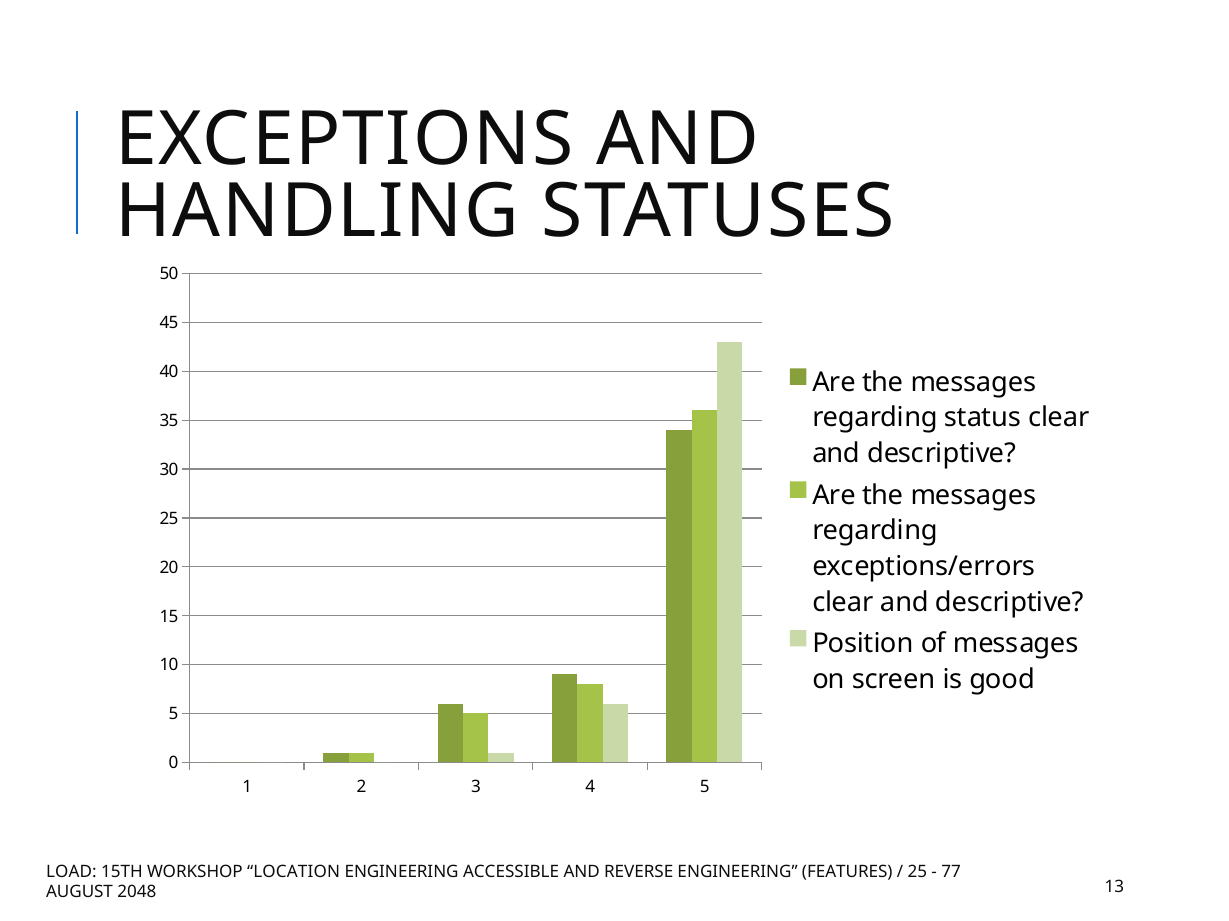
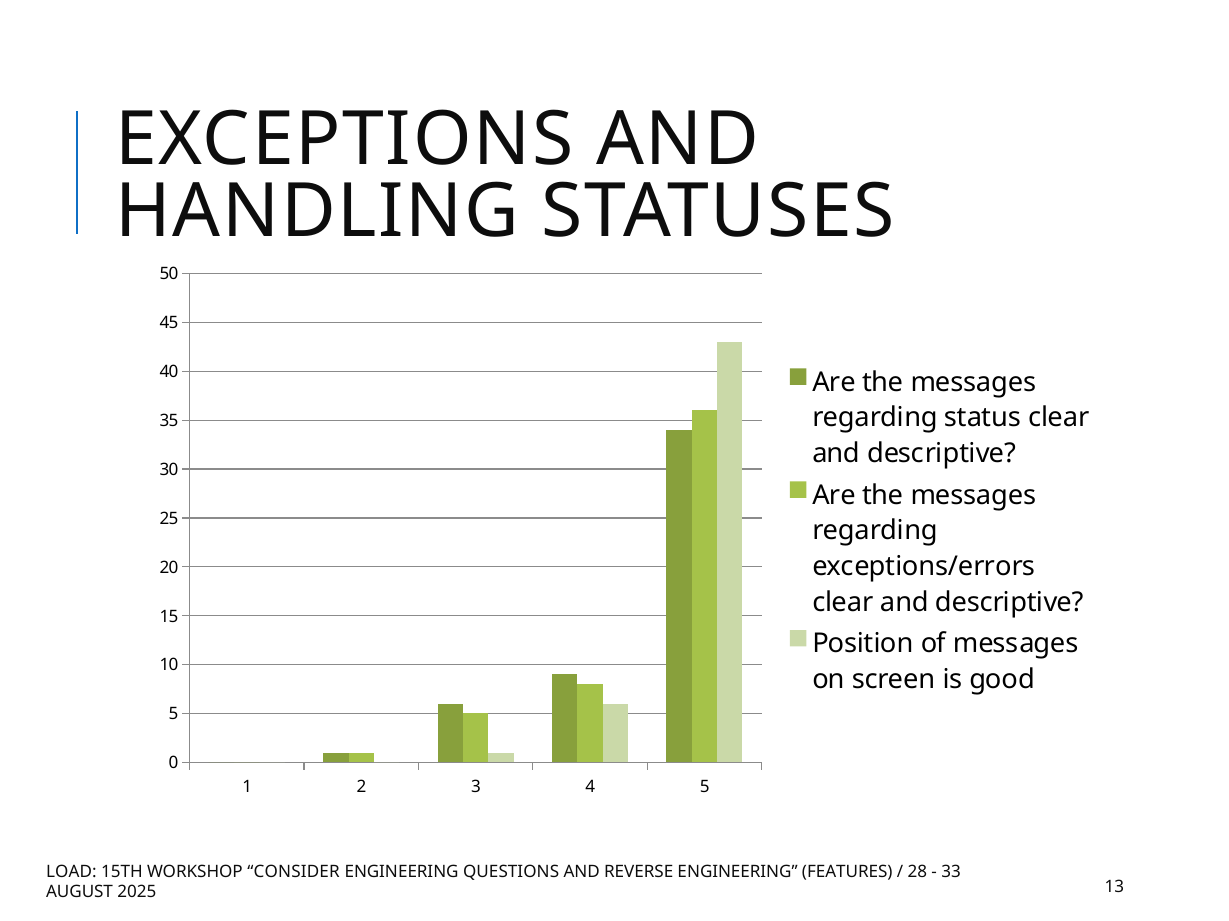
LOCATION: LOCATION -> CONSIDER (294, 872)
ACCESSIBLE: ACCESSIBLE -> QUESTIONS (511, 872)
25: 25 -> 28 (917, 872)
77: 77 -> 33 (951, 872)
2048: 2048 -> 2025 (137, 893)
